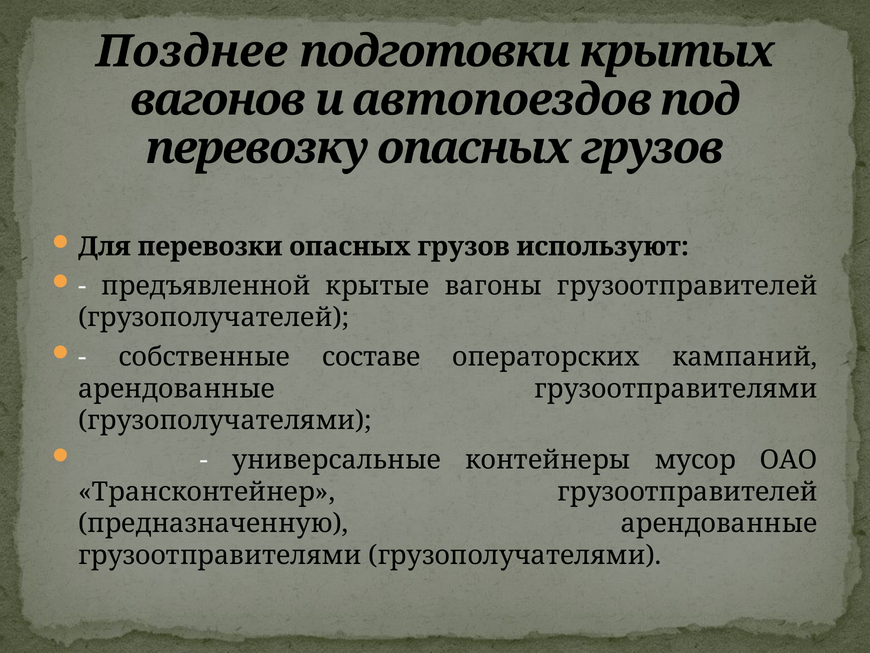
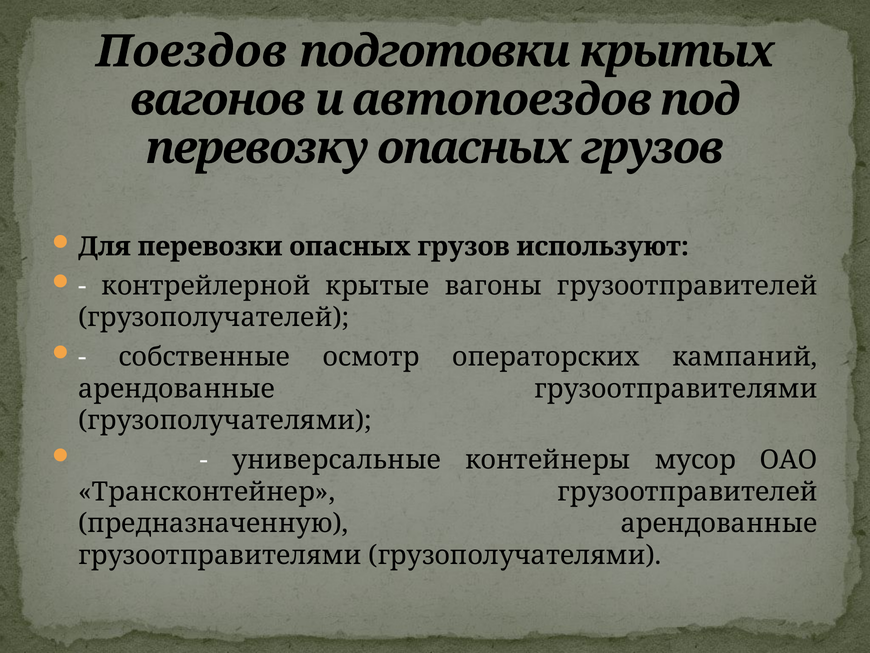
Позднее: Позднее -> Поездов (192, 51)
предъявленной: предъявленной -> контрейлерной (206, 286)
составе: составе -> осмотр (371, 357)
